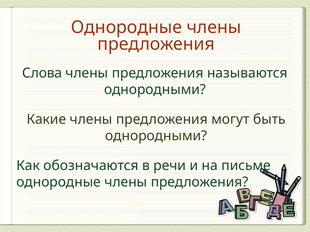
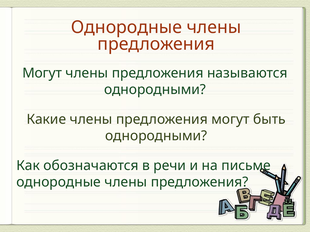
Слова: Слова -> Могут (42, 73)
